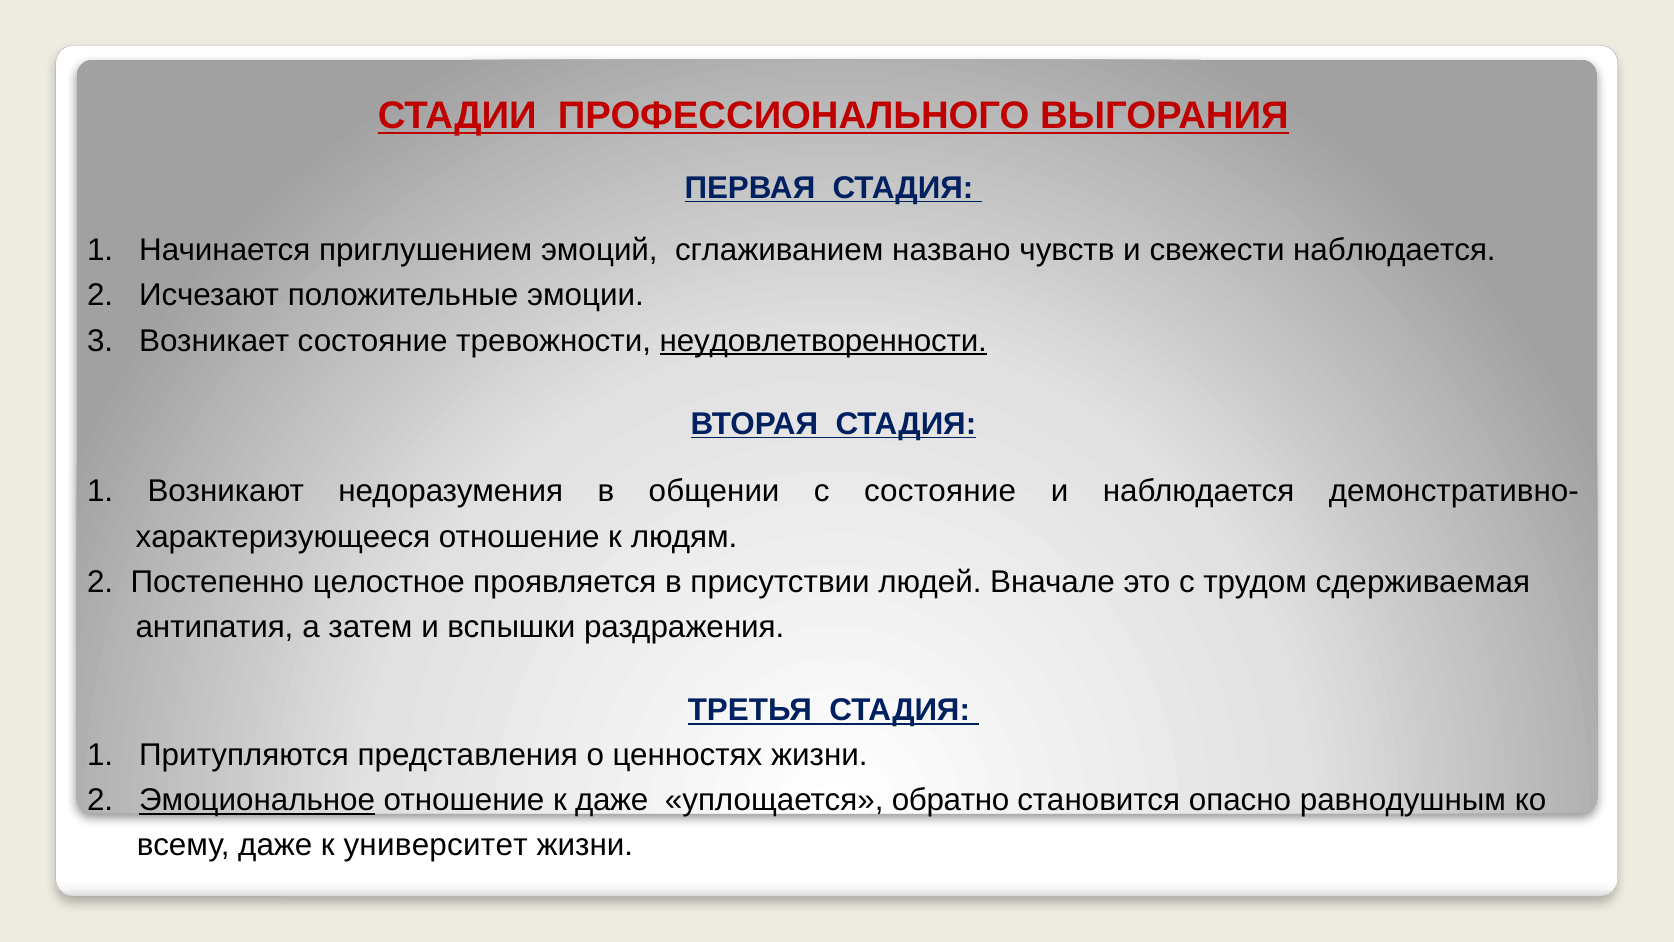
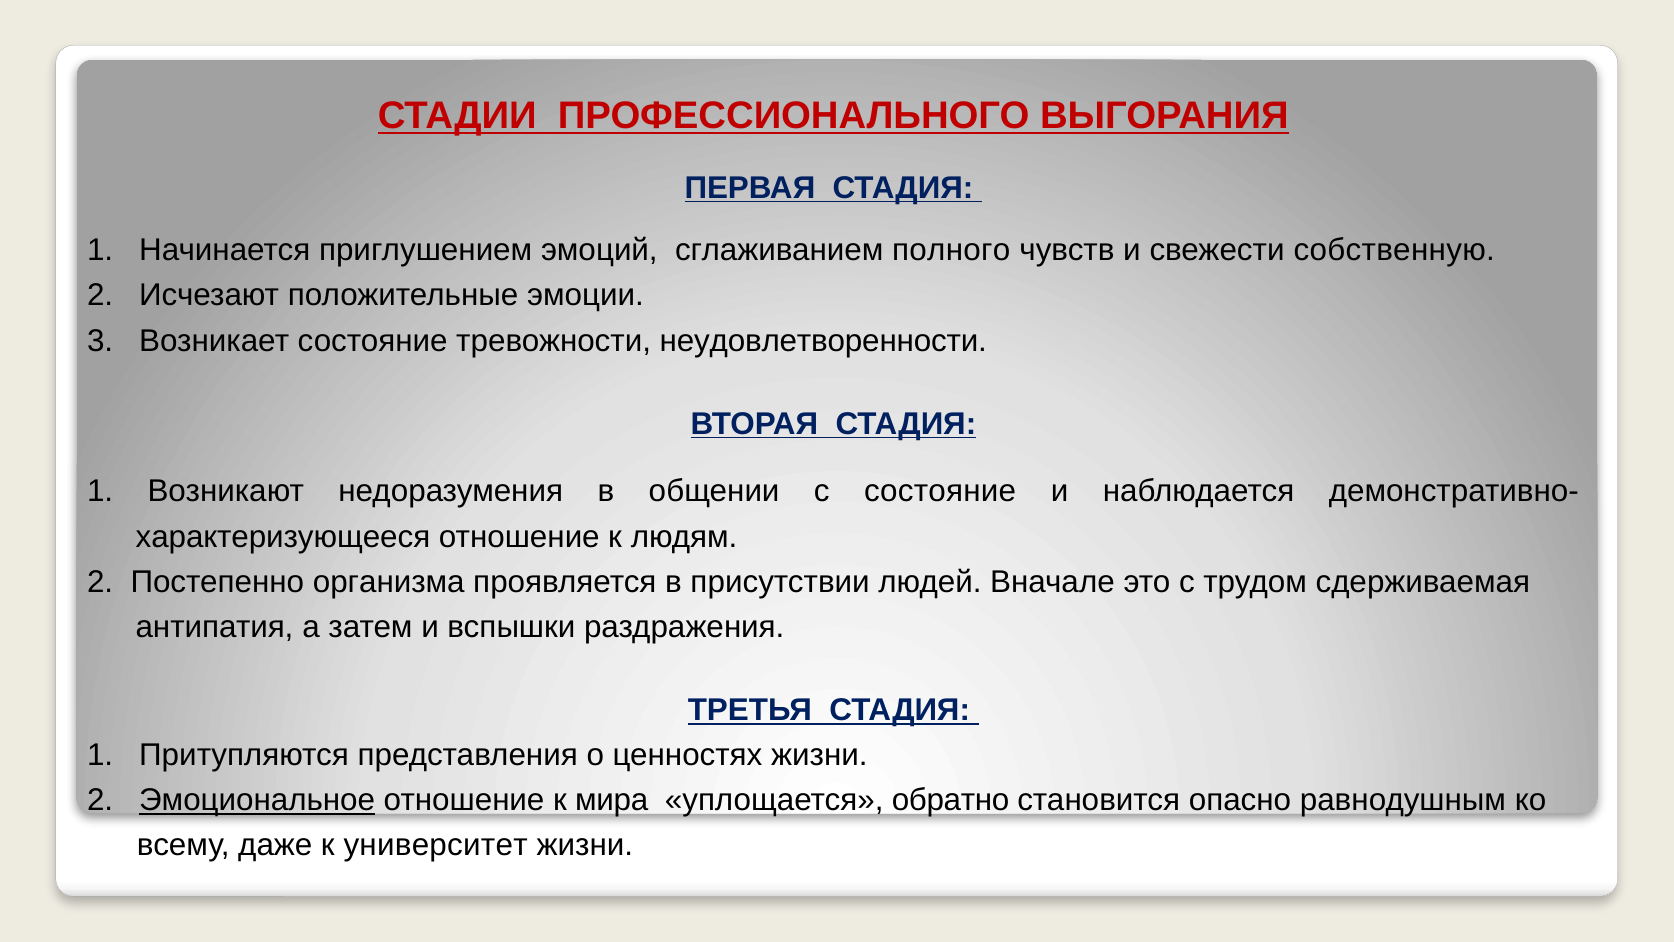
названо: названо -> полного (951, 250)
свежести наблюдается: наблюдается -> собственную (1394, 250)
неудовлетворенности underline: present -> none (823, 341)
целостное: целостное -> организма (389, 582)
к даже: даже -> мира (612, 800)
